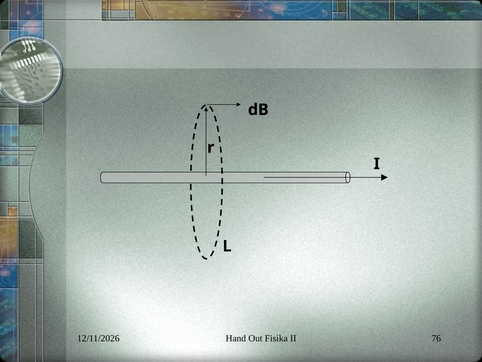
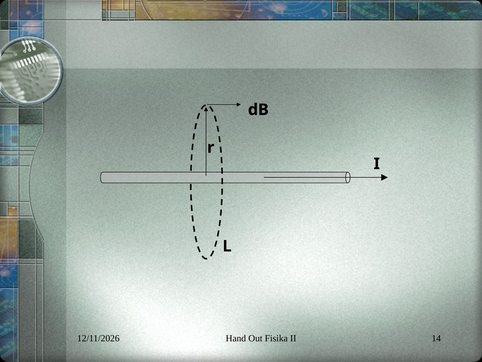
76: 76 -> 14 (436, 338)
